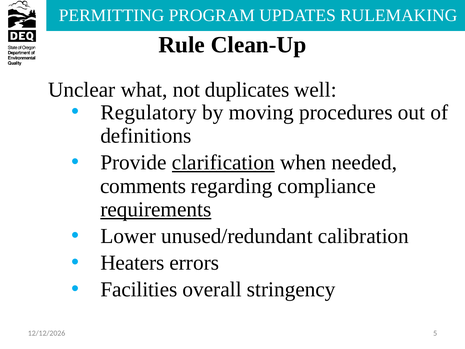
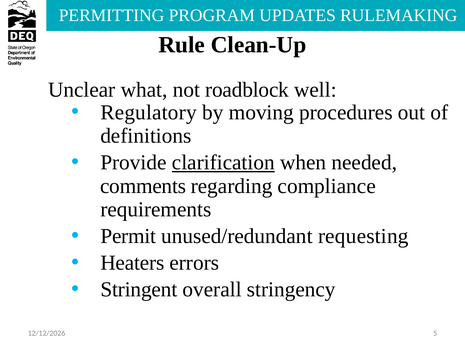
duplicates: duplicates -> roadblock (247, 90)
requirements underline: present -> none (156, 209)
Lower: Lower -> Permit (128, 236)
calibration: calibration -> requesting (363, 236)
Facilities: Facilities -> Stringent (139, 289)
